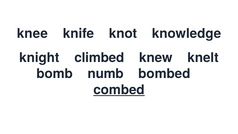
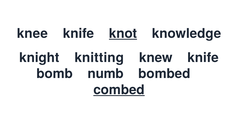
knot underline: none -> present (123, 34)
climbed: climbed -> knitting (99, 58)
knew knelt: knelt -> knife (203, 58)
